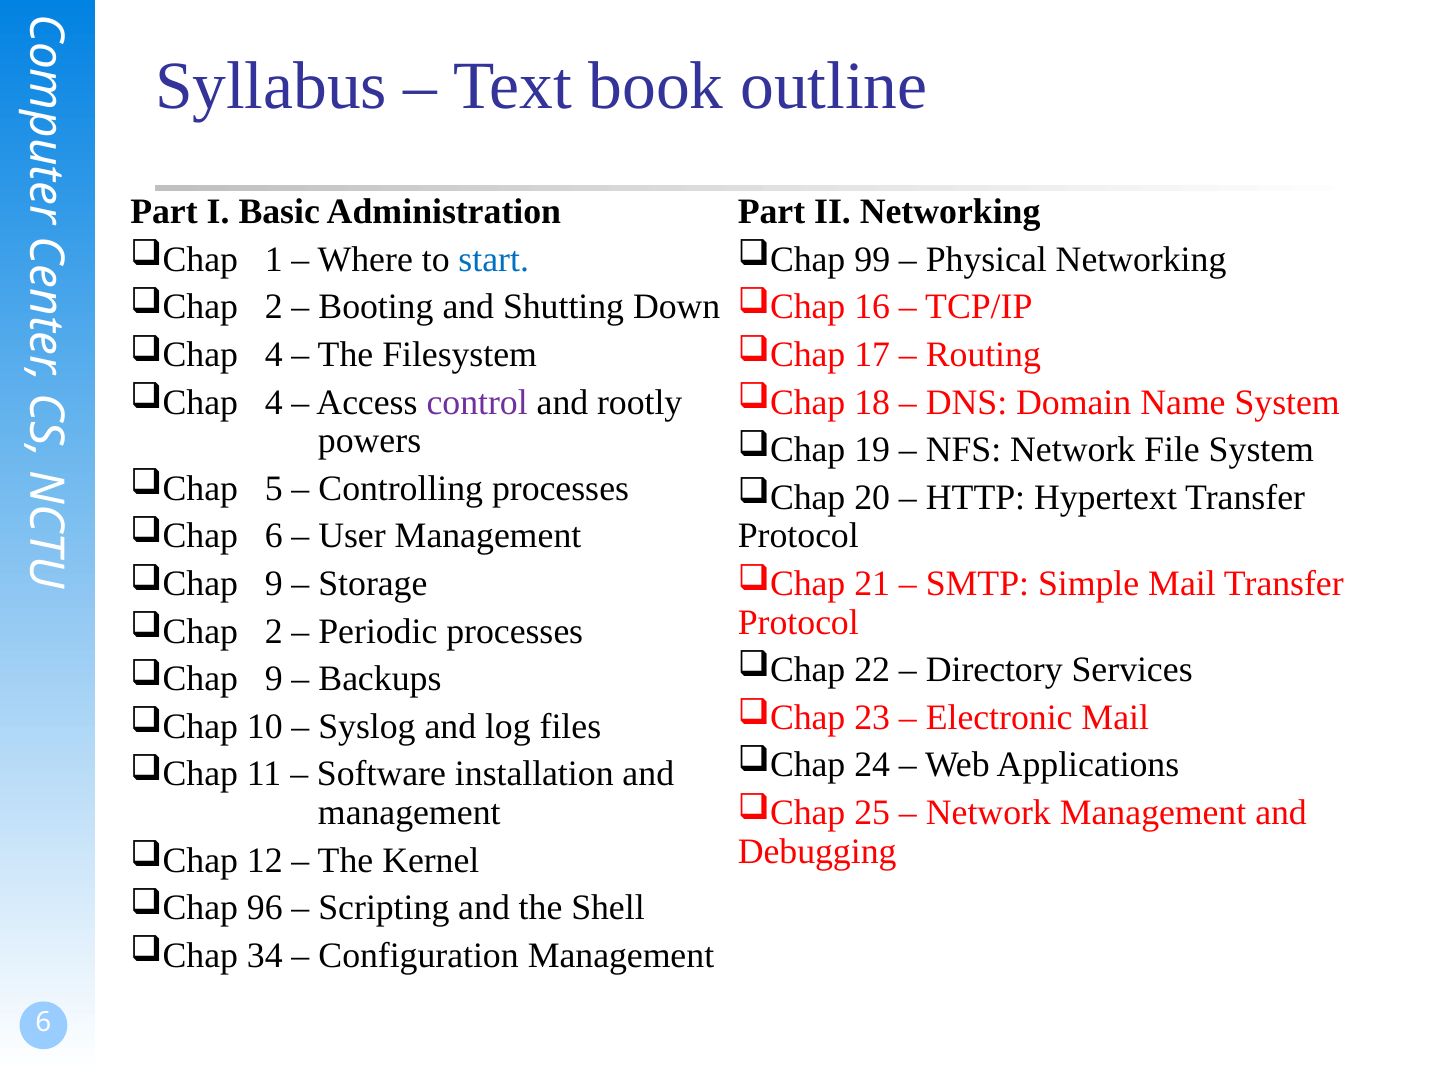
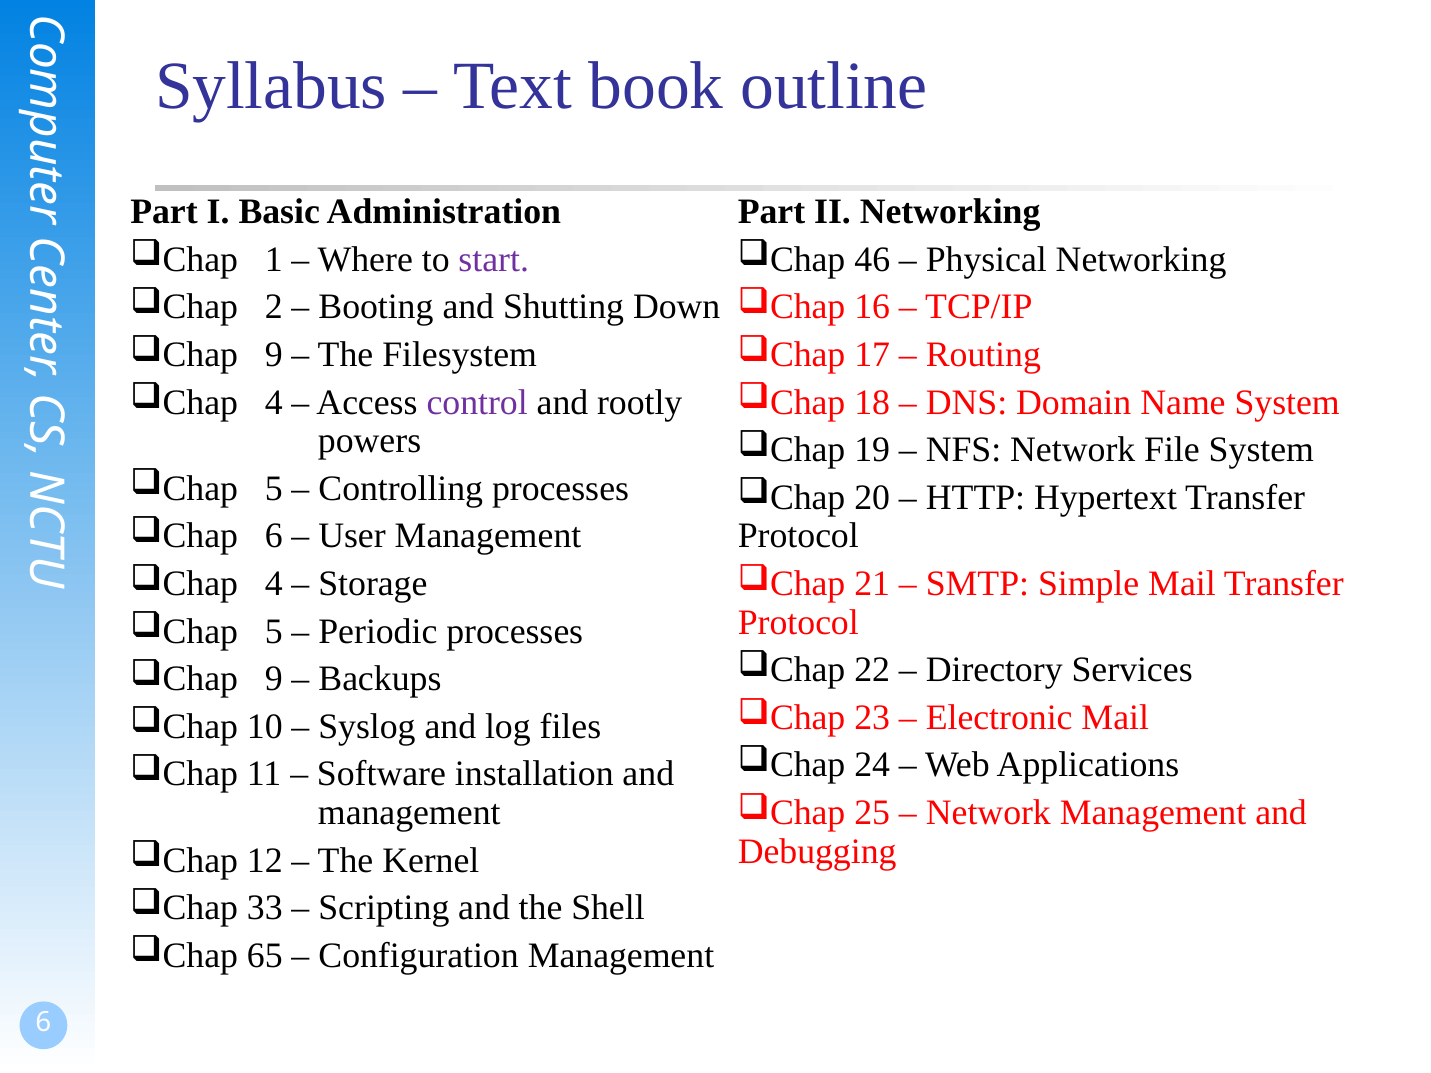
start colour: blue -> purple (494, 260)
99: 99 -> 46 (872, 260)
4: 4 -> 9 (274, 355)
9: 9 -> 4 (274, 584)
2: 2 -> 5 (274, 631)
96: 96 -> 33 (265, 908)
34: 34 -> 65 (265, 956)
